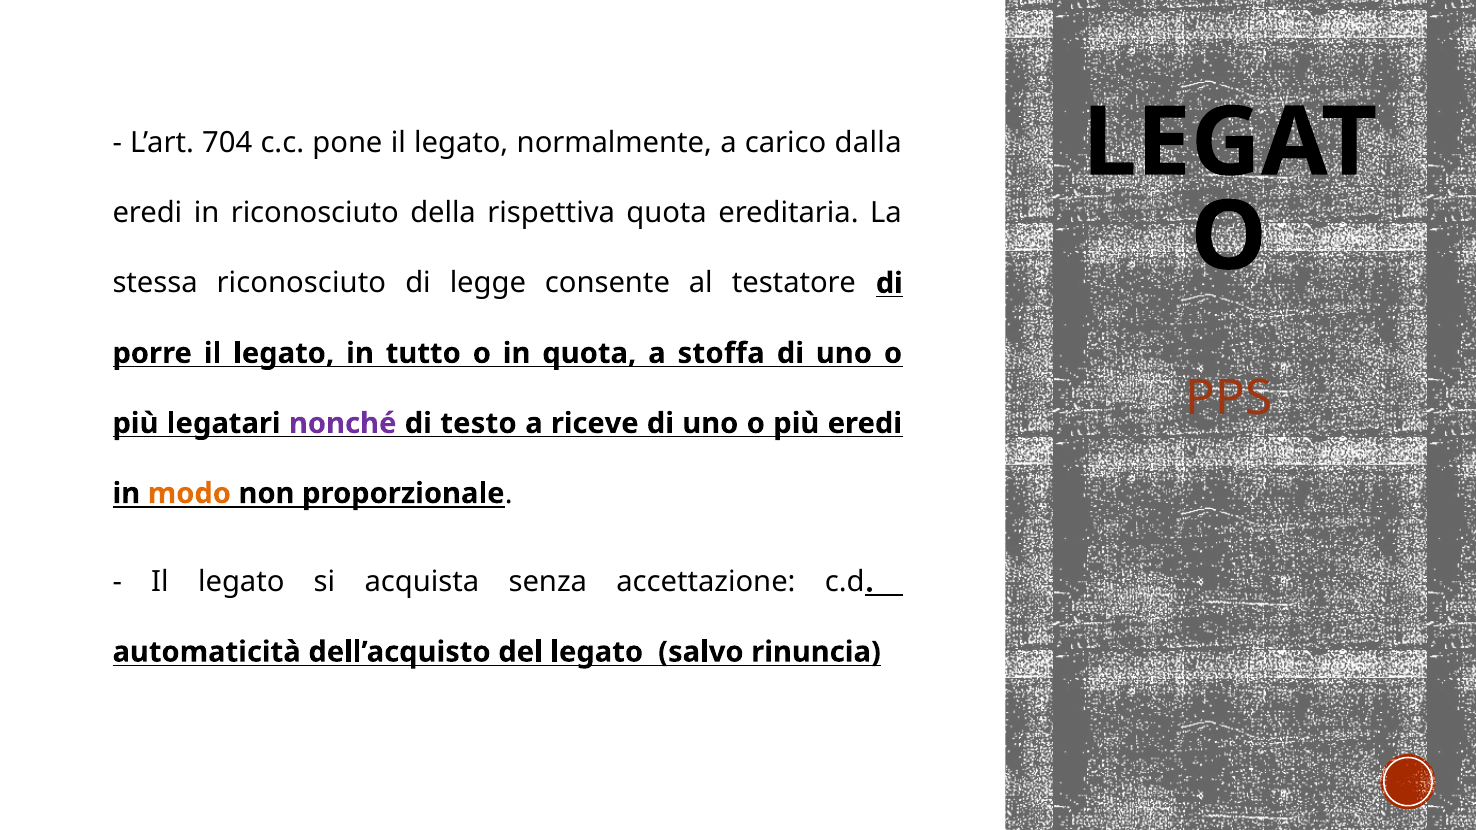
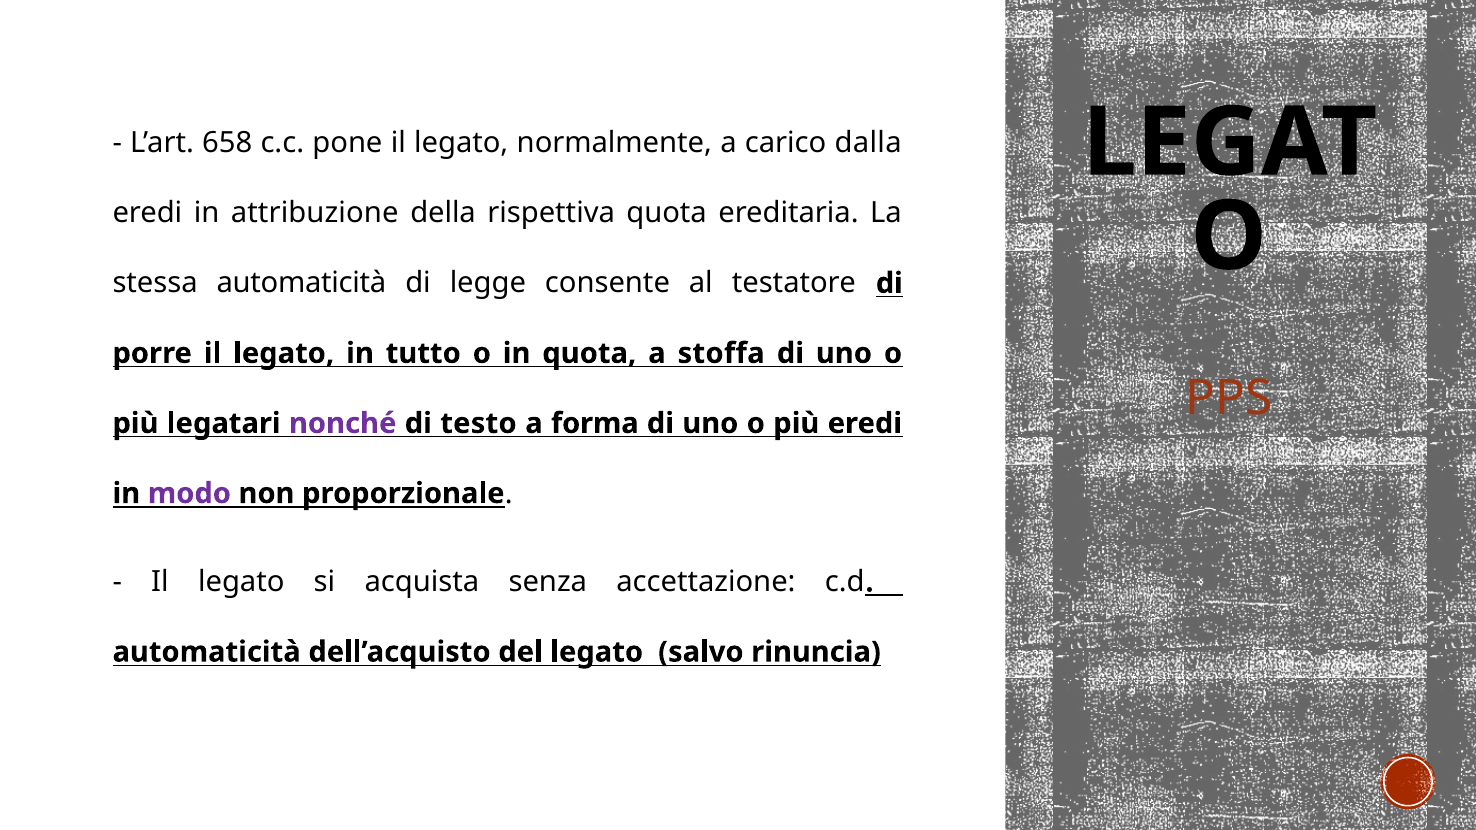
704: 704 -> 658 (227, 143)
in riconosciuto: riconosciuto -> attribuzione (315, 213)
stessa riconosciuto: riconosciuto -> automaticità (301, 283)
riceve: riceve -> forma (595, 423)
modo colour: orange -> purple (189, 494)
